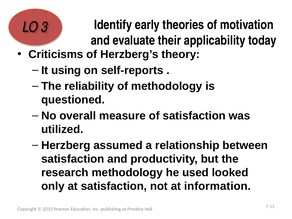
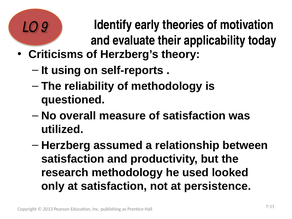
3: 3 -> 9 (44, 27)
information: information -> persistence (218, 186)
